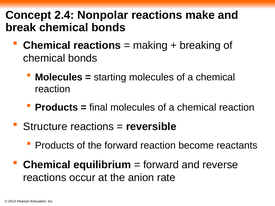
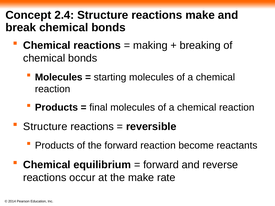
2.4 Nonpolar: Nonpolar -> Structure (103, 15)
the anion: anion -> make (141, 178)
